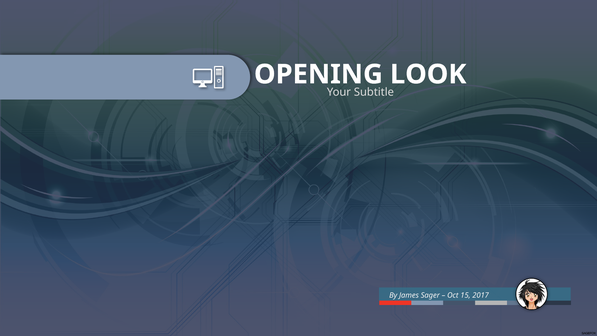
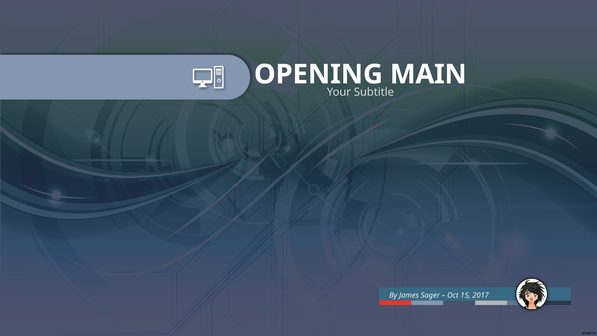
LOOK: LOOK -> MAIN (428, 74)
